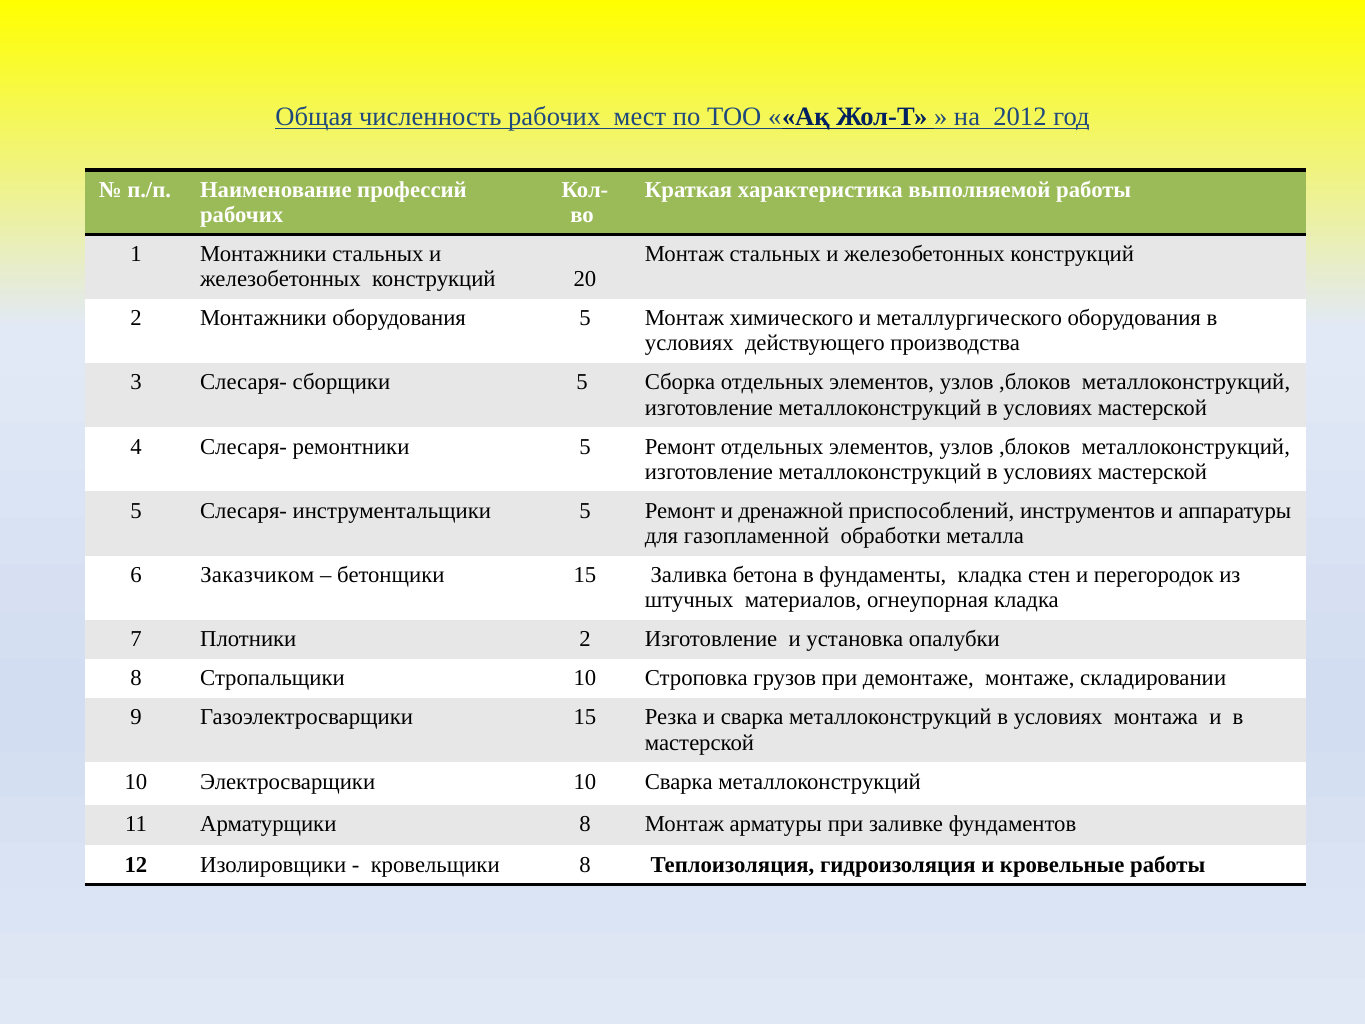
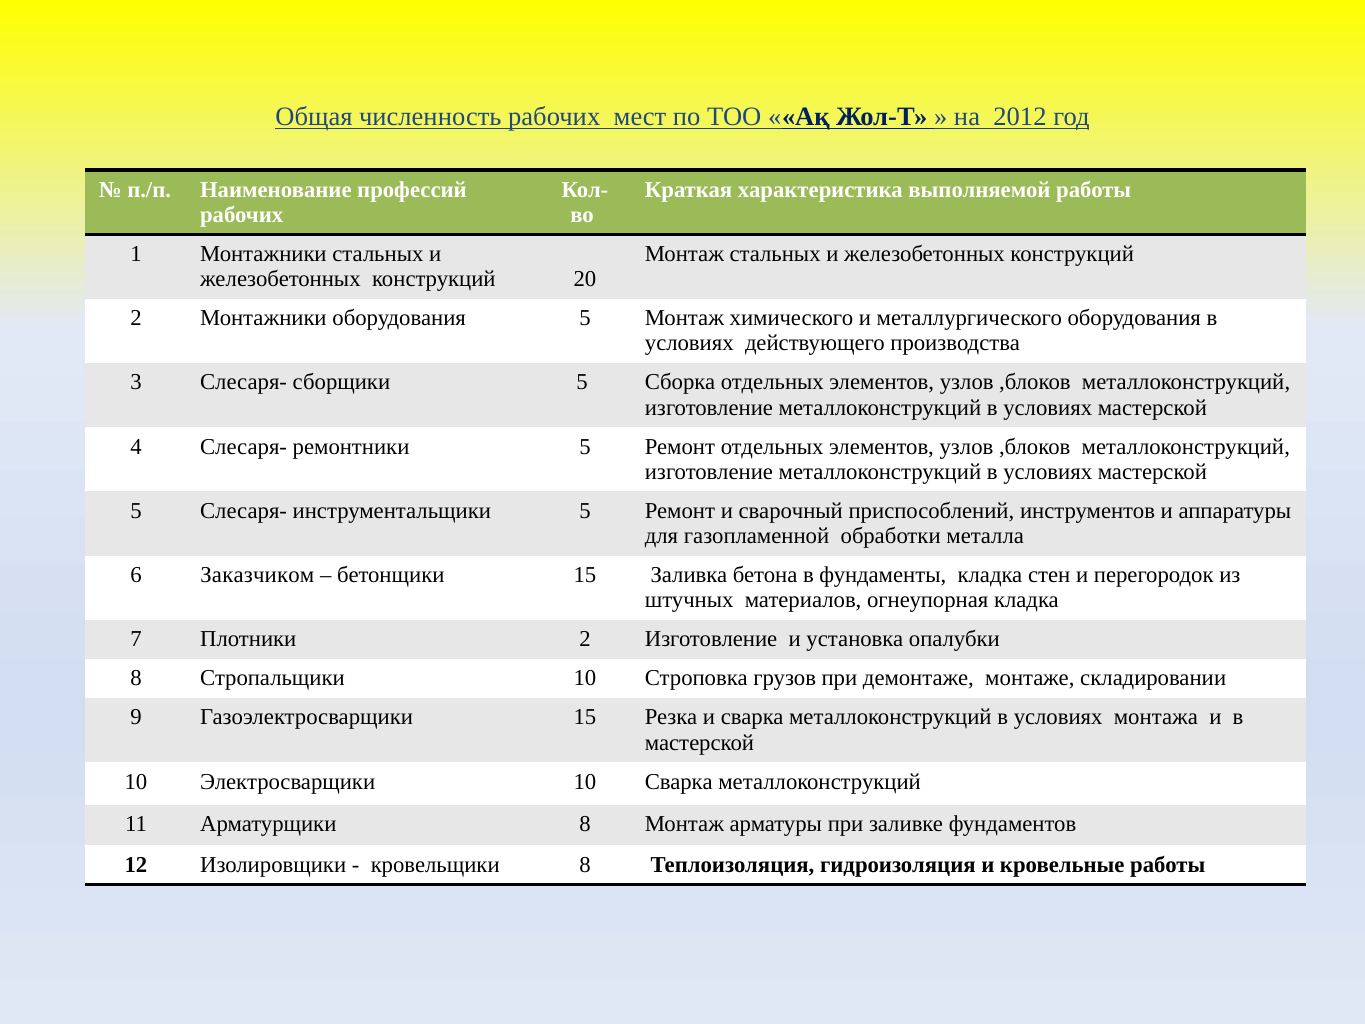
дренажной: дренажной -> сварочный (791, 511)
